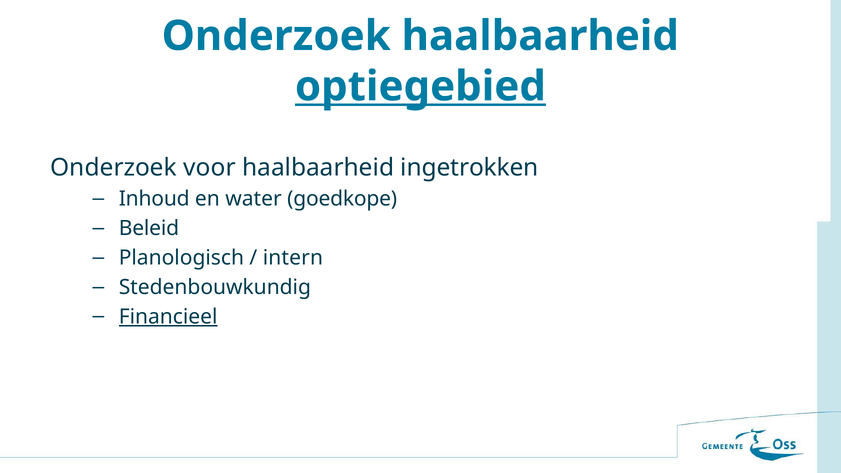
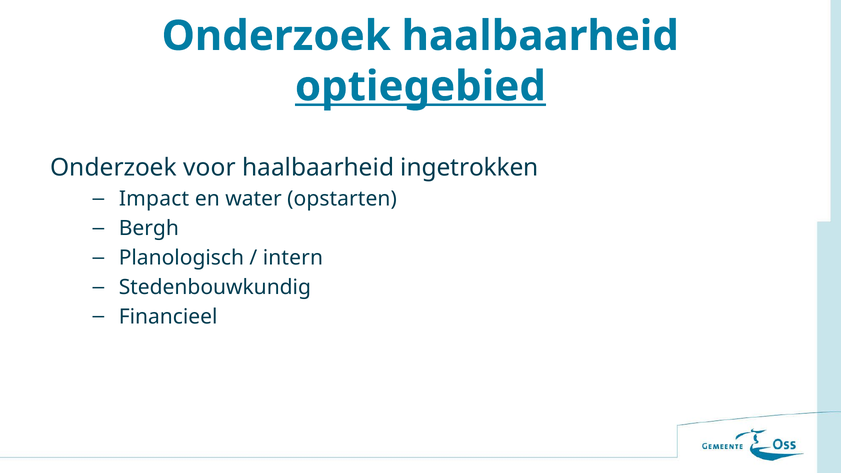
Inhoud: Inhoud -> Impact (154, 199)
goedkope: goedkope -> opstarten (342, 199)
Beleid: Beleid -> Bergh (149, 228)
Financieel underline: present -> none (168, 317)
